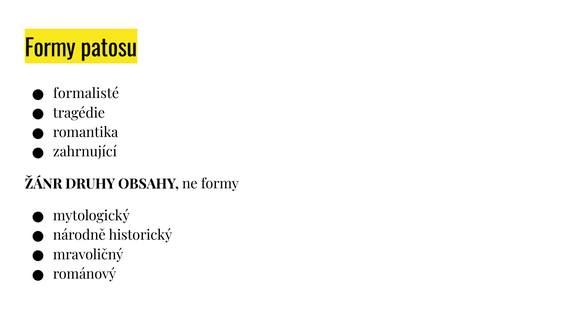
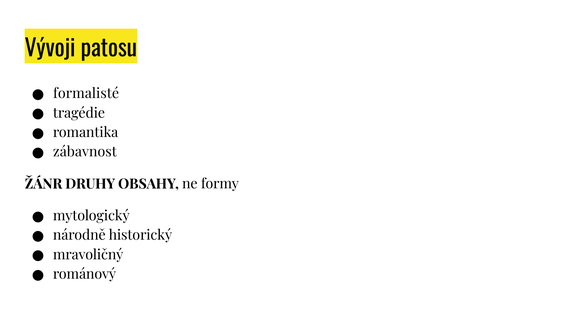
Formy: Formy -> Vývoji (50, 49)
zahrnující: zahrnující -> zábavnost (85, 152)
